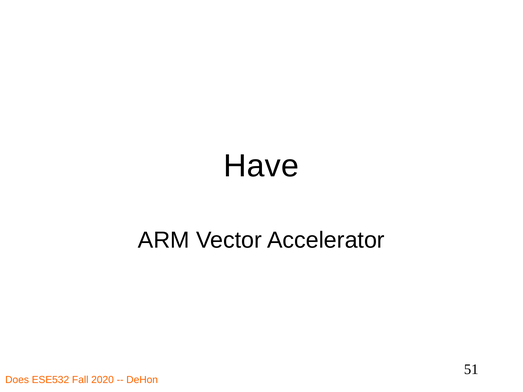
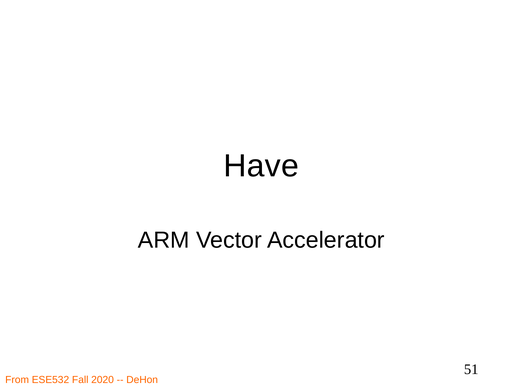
Does: Does -> From (17, 380)
